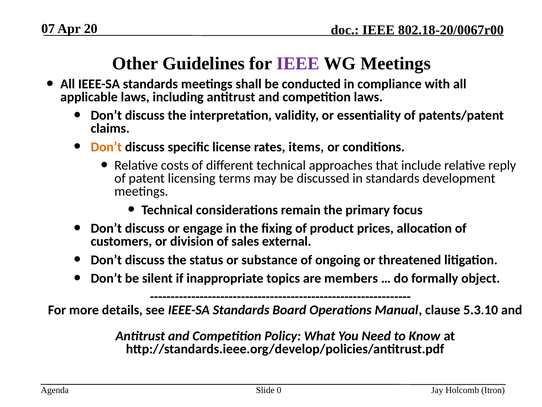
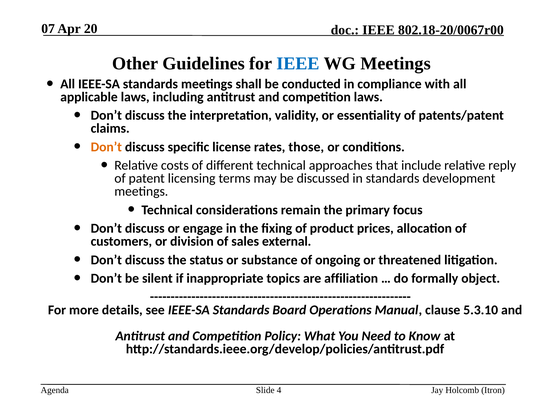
IEEE colour: purple -> blue (298, 64)
items: items -> those (306, 147)
members: members -> affiliation (351, 278)
0: 0 -> 4 (279, 390)
